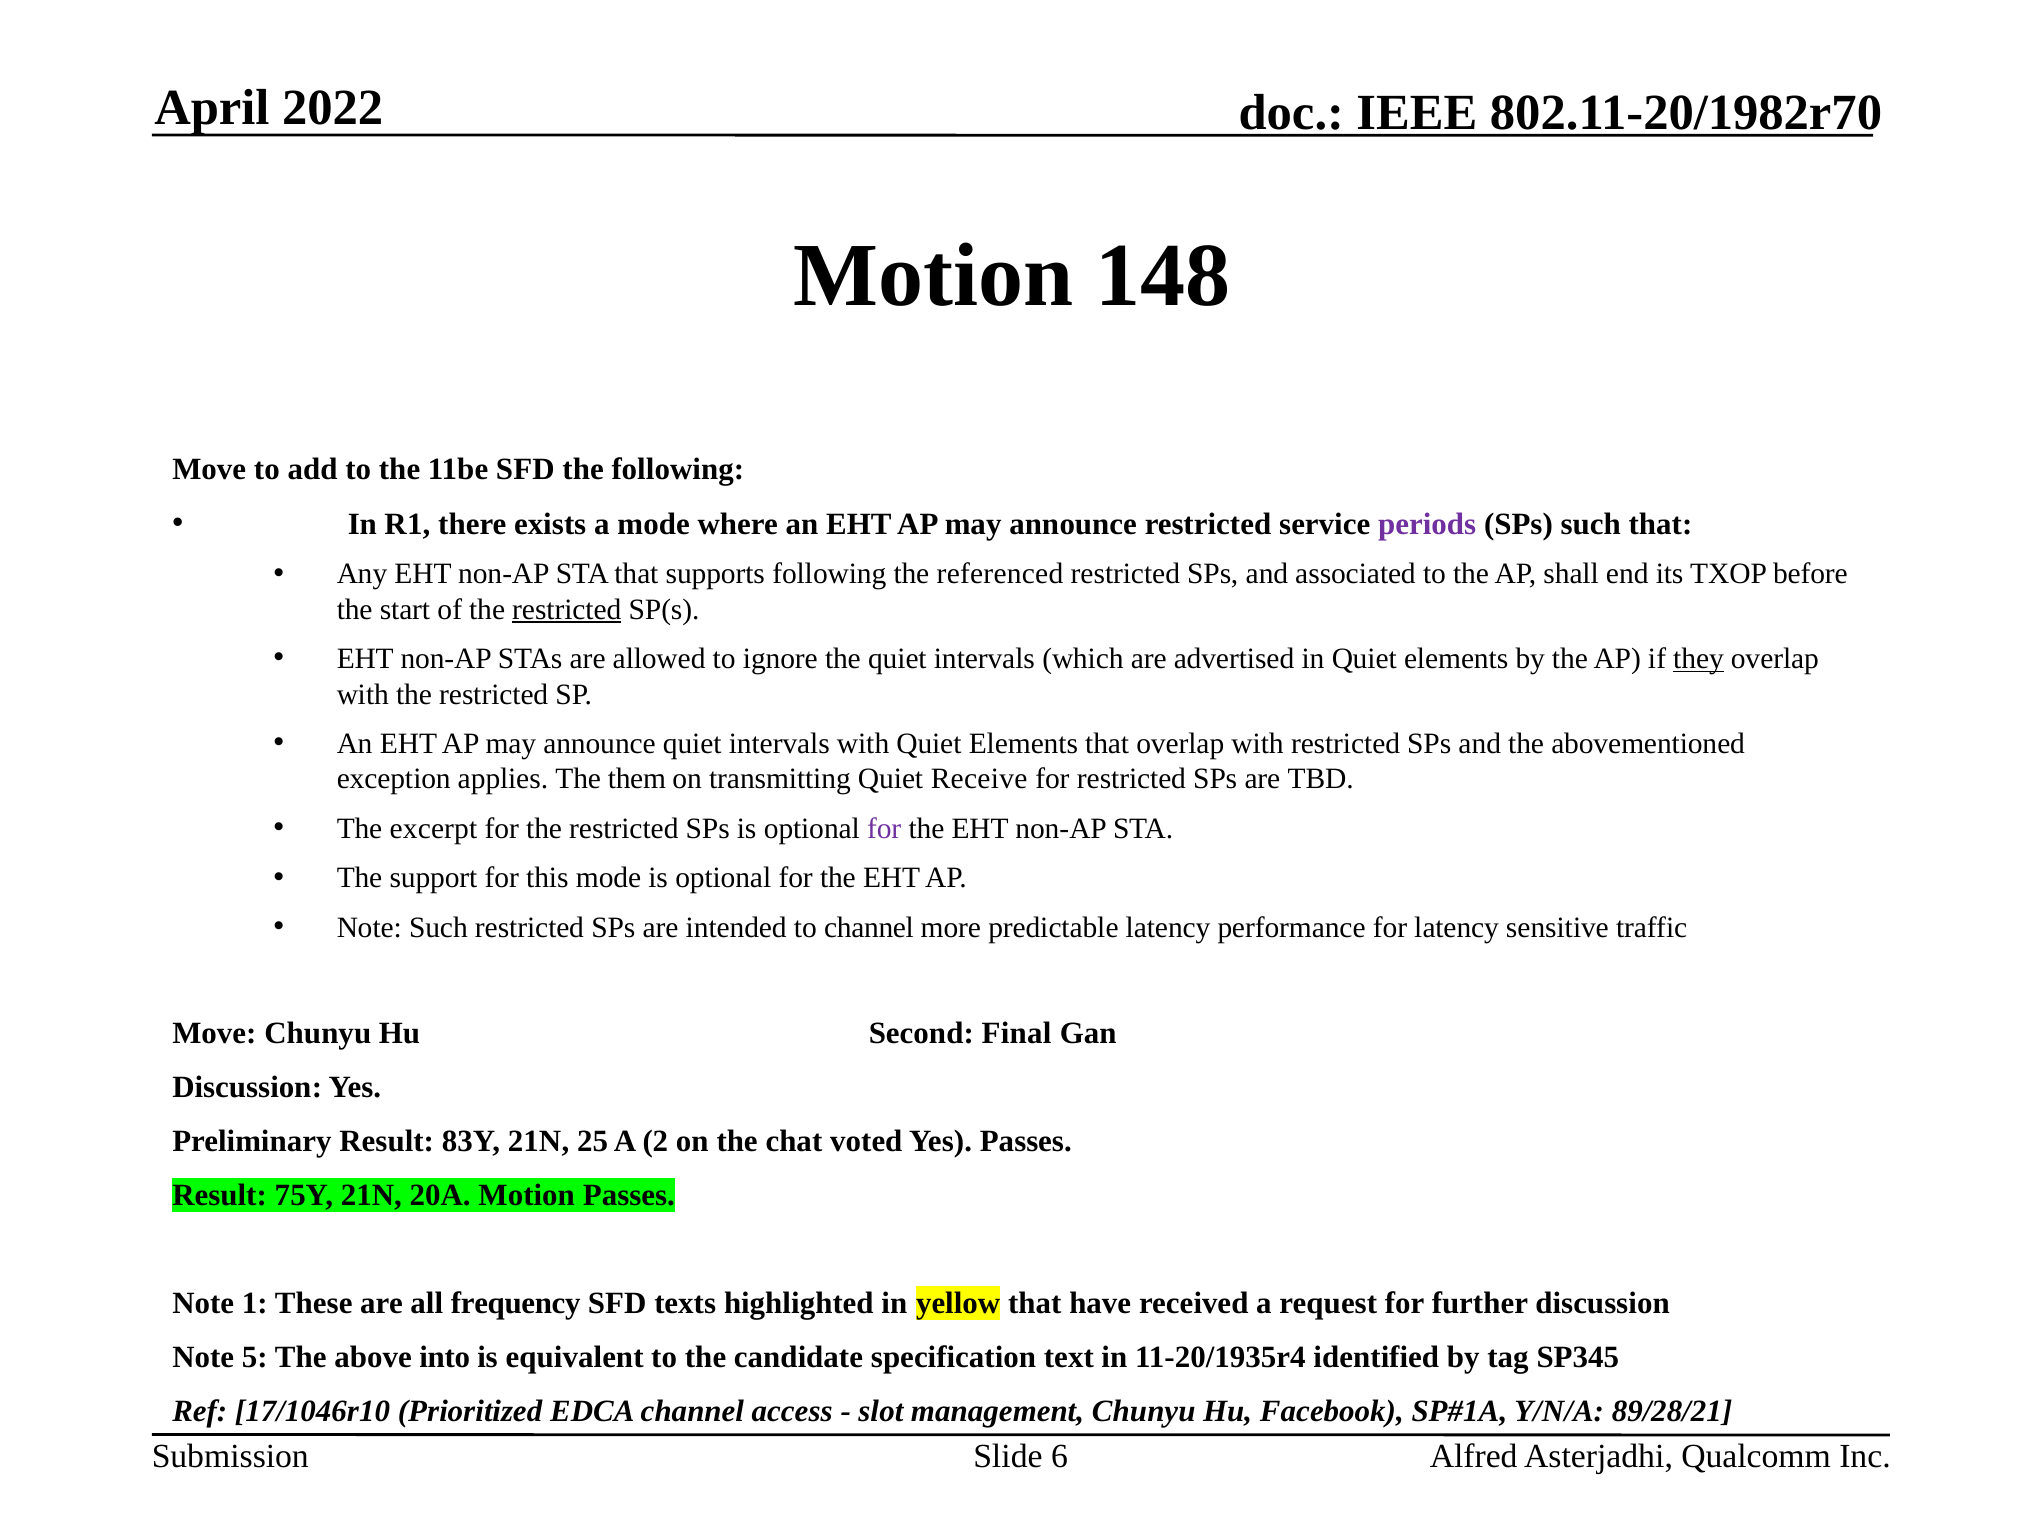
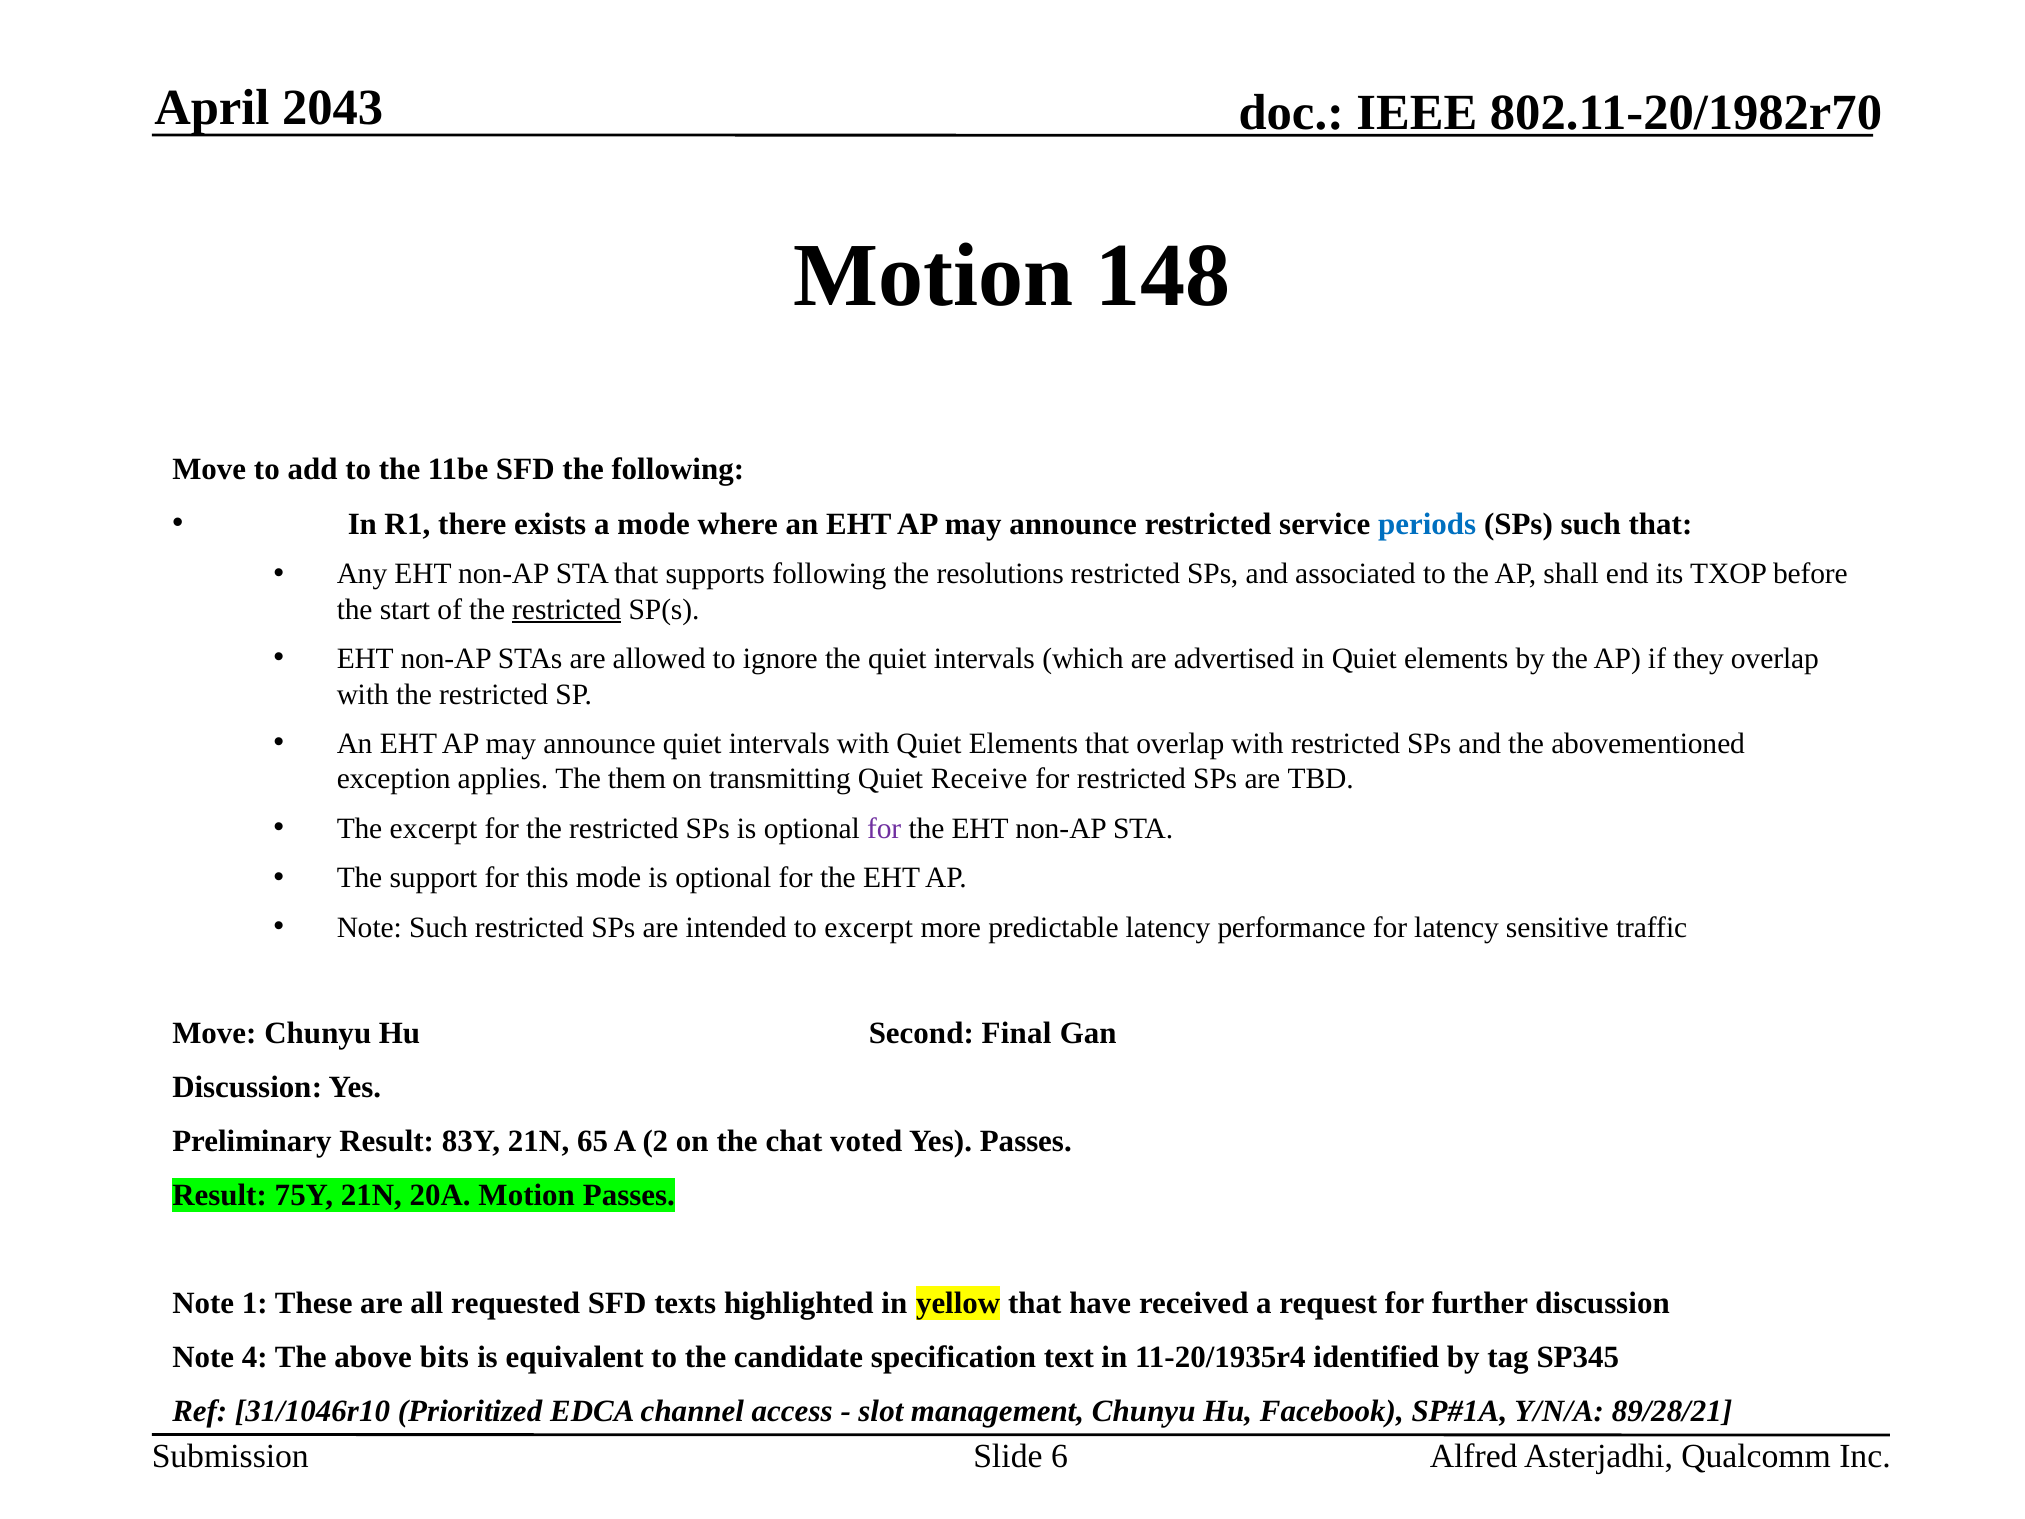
2022: 2022 -> 2043 (333, 107)
periods colour: purple -> blue (1427, 524)
referenced: referenced -> resolutions (1000, 574)
they underline: present -> none (1698, 659)
to channel: channel -> excerpt (869, 927)
25: 25 -> 65 (593, 1141)
frequency: frequency -> requested (516, 1303)
5: 5 -> 4 (255, 1357)
into: into -> bits (444, 1357)
17/1046r10: 17/1046r10 -> 31/1046r10 (312, 1411)
